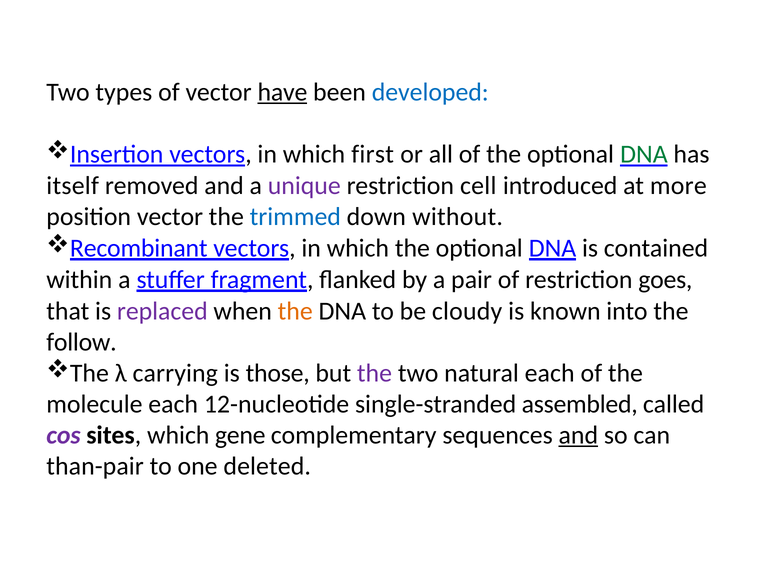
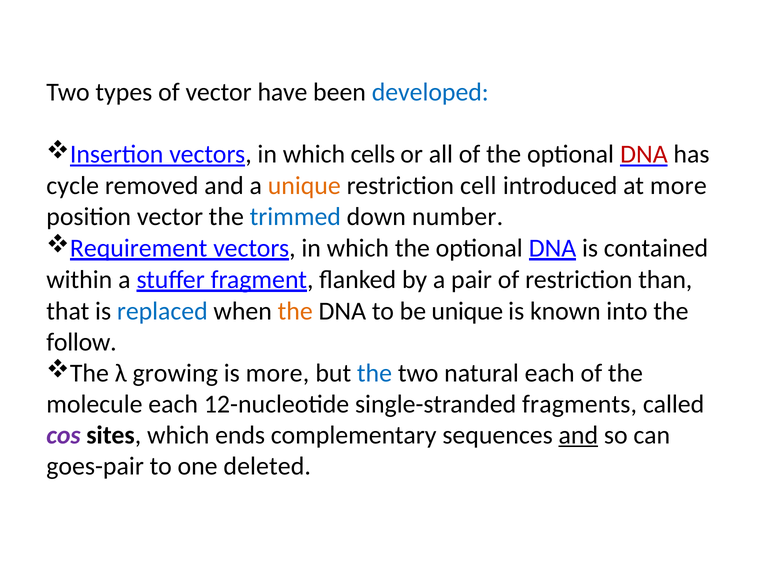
have underline: present -> none (282, 92)
first: first -> cells (373, 154)
DNA colour: green -> red (644, 154)
itself: itself -> cycle (73, 186)
unique colour: purple -> orange (304, 186)
without: without -> number (458, 217)
Recombinant: Recombinant -> Requirement (139, 248)
goes: goes -> than (665, 279)
replaced colour: purple -> blue (162, 311)
be cloudy: cloudy -> unique (467, 311)
carrying: carrying -> growing (175, 373)
is those: those -> more (277, 373)
the colour: purple -> blue (374, 373)
assembled: assembled -> fragments (580, 404)
gene: gene -> ends (240, 435)
than-pair: than-pair -> goes-pair (95, 466)
